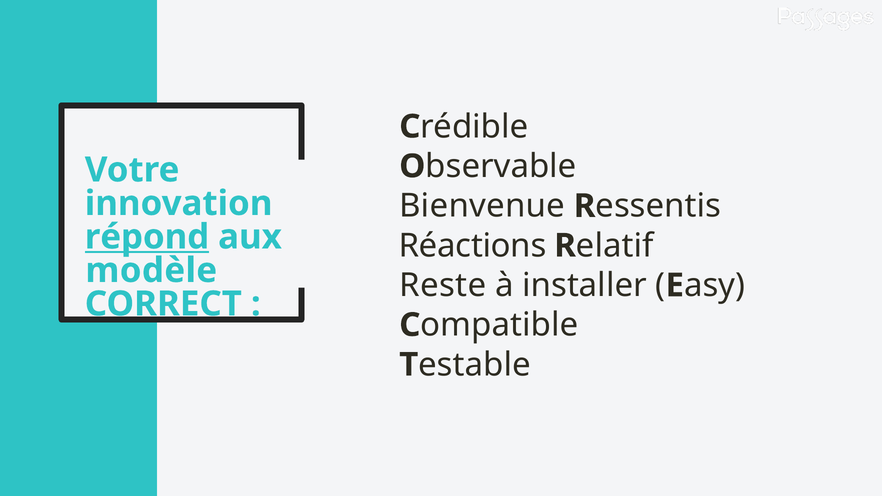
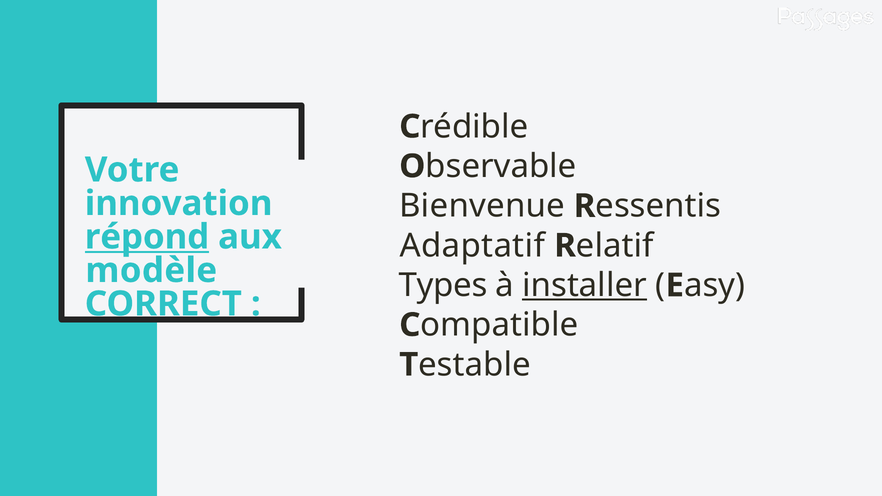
Réactions: Réactions -> Adaptatif (472, 246)
Reste: Reste -> Types (443, 285)
installer underline: none -> present (585, 285)
